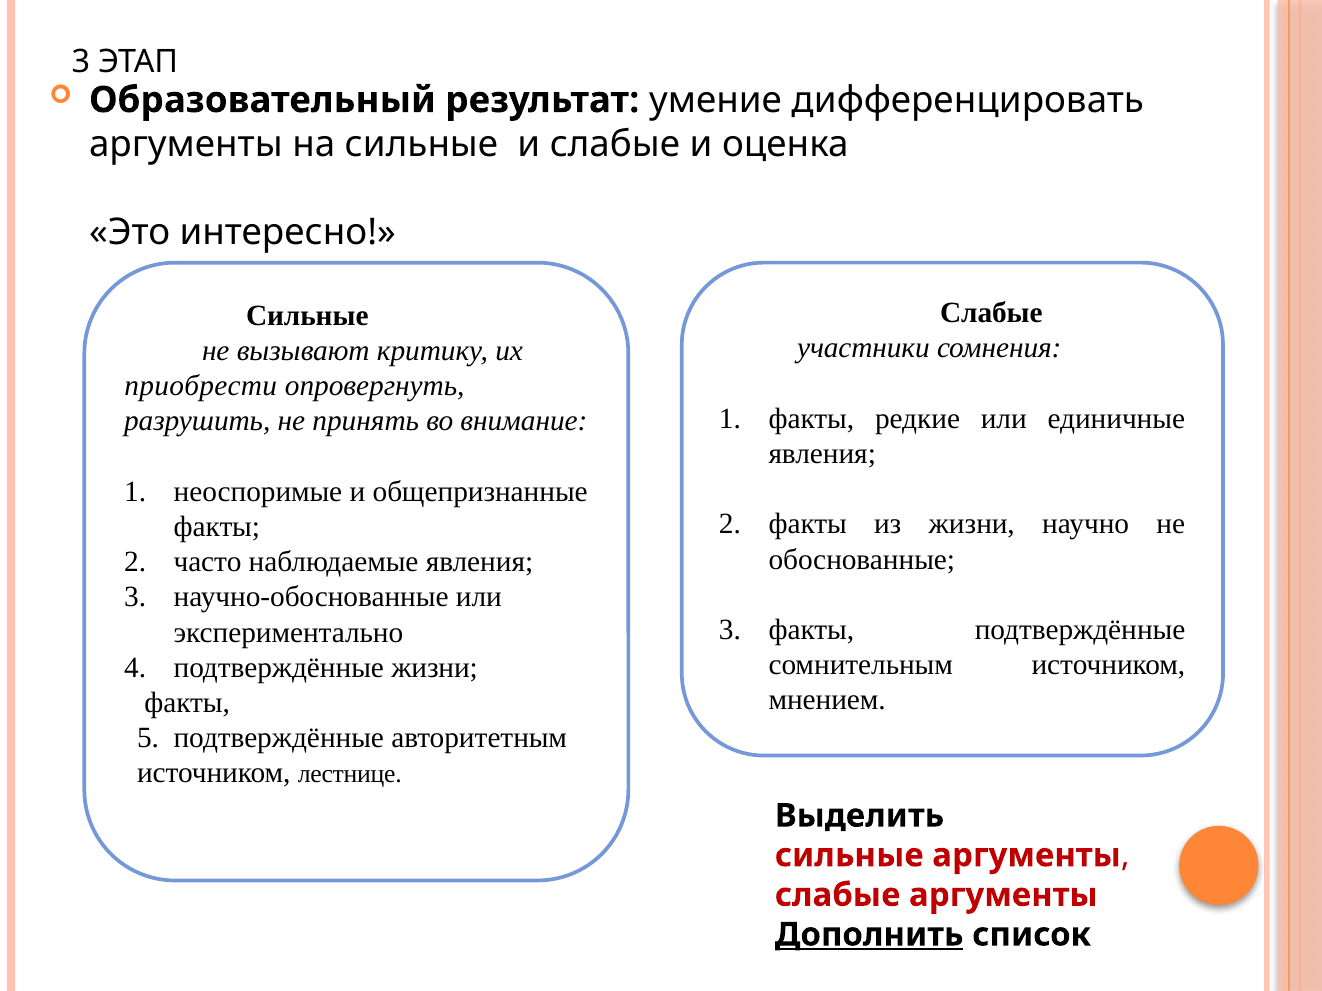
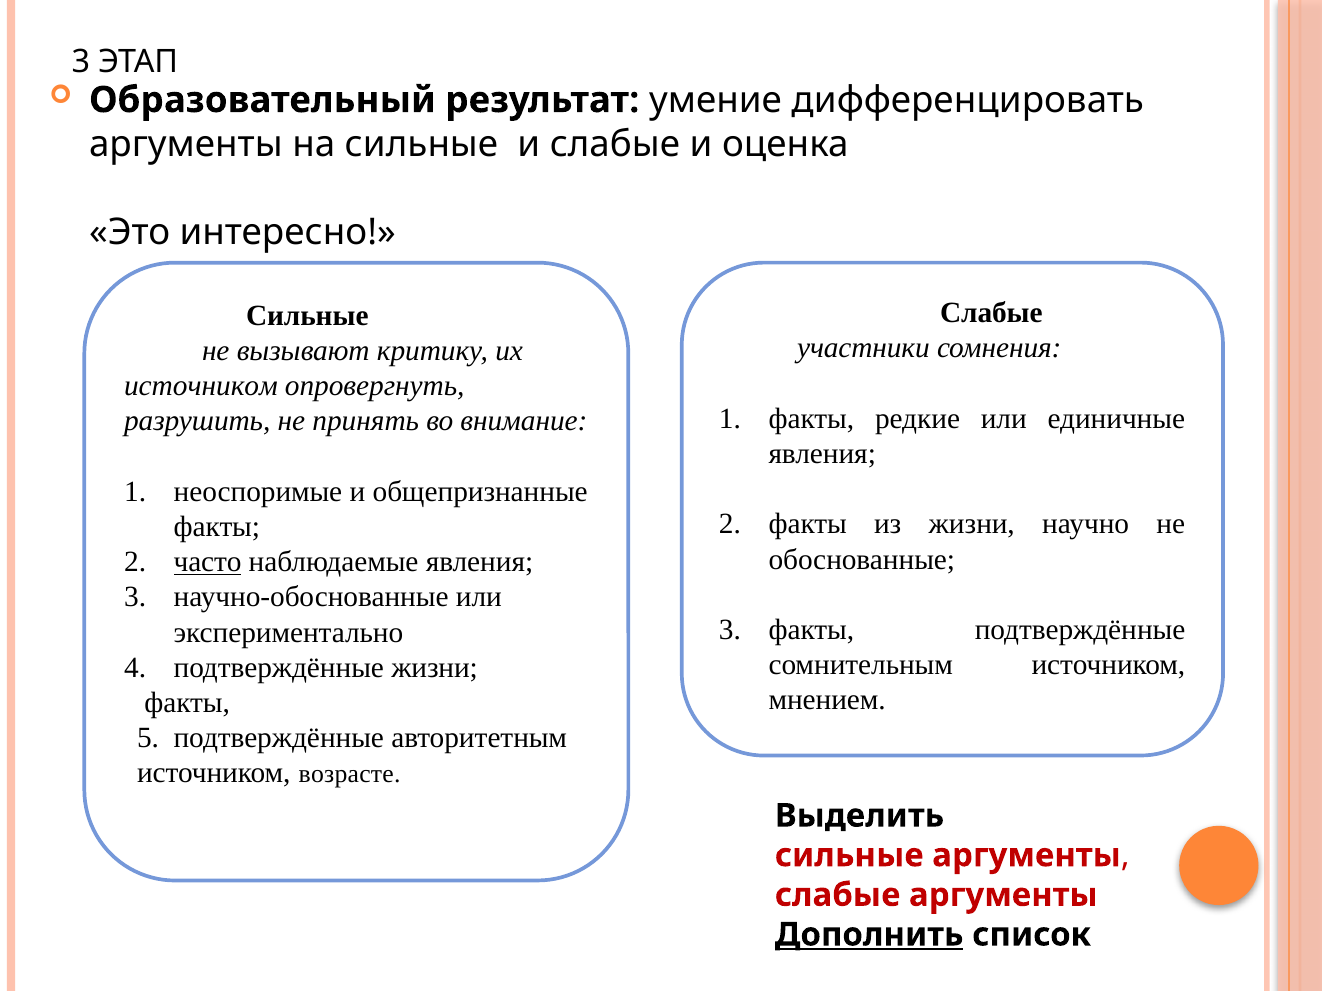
приобрести: приобрести -> источником (201, 386)
часто underline: none -> present (208, 562)
лестнице: лестнице -> возрасте (350, 775)
